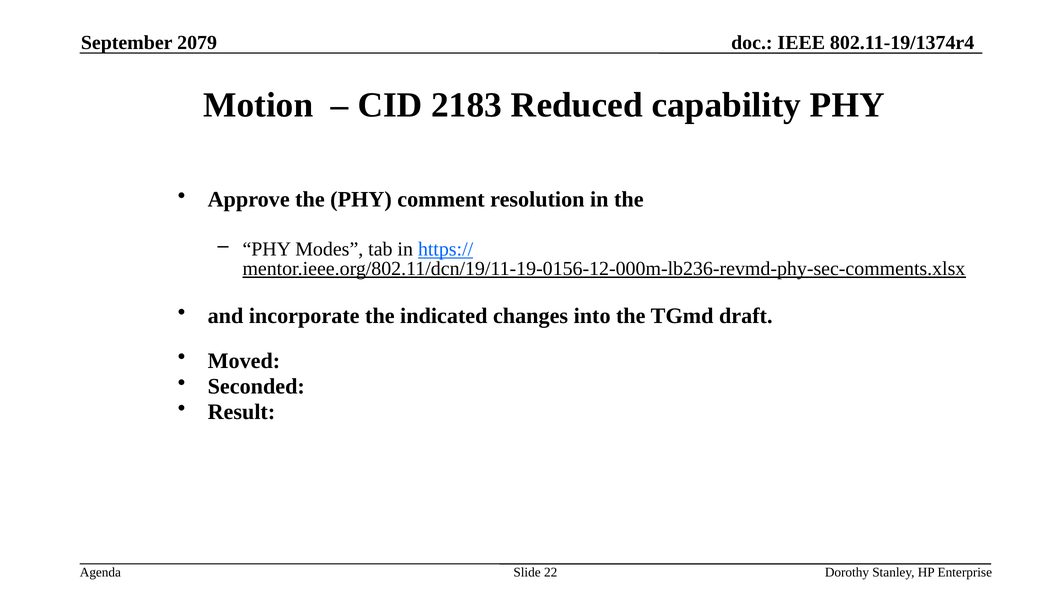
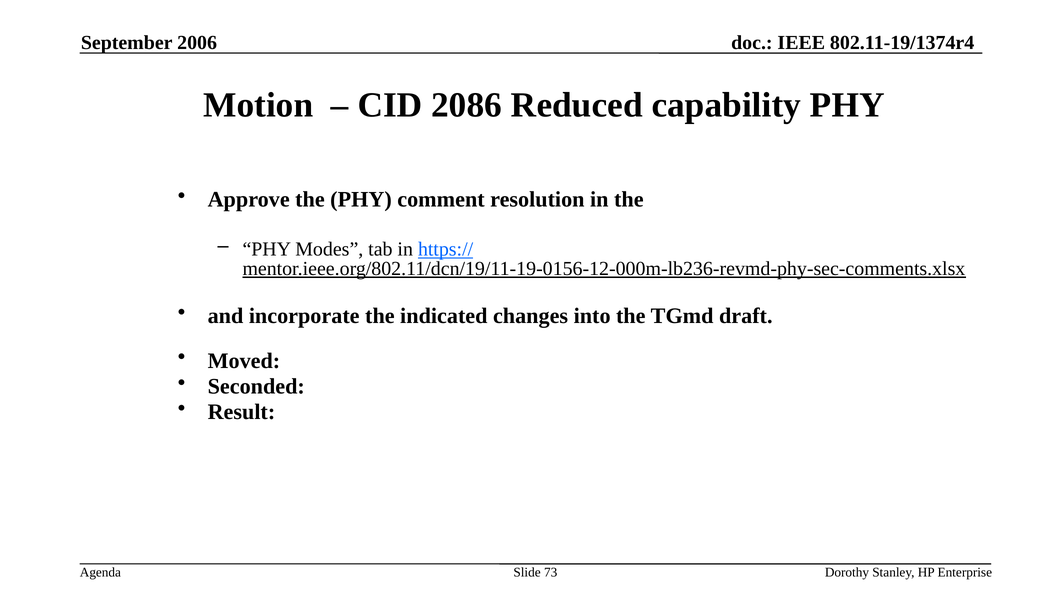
2079: 2079 -> 2006 (197, 43)
2183: 2183 -> 2086 (467, 105)
22: 22 -> 73 (551, 573)
